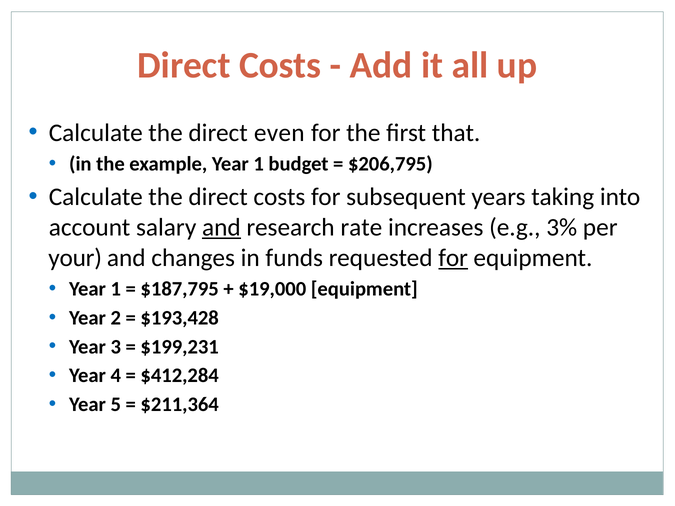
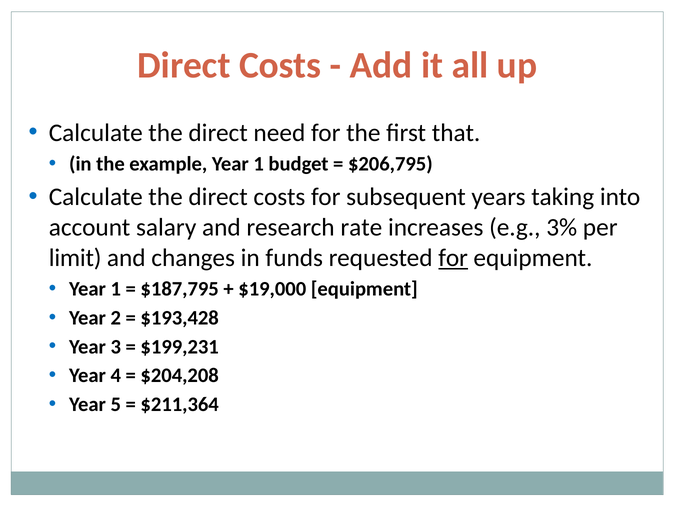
even: even -> need (279, 133)
and underline: present -> none (221, 227)
your: your -> limit (75, 258)
$412,284: $412,284 -> $204,208 (180, 376)
